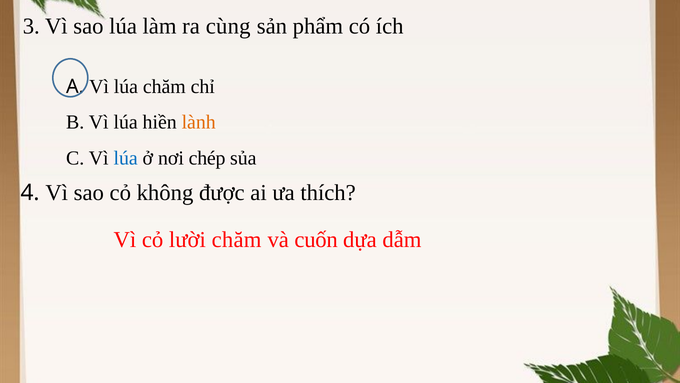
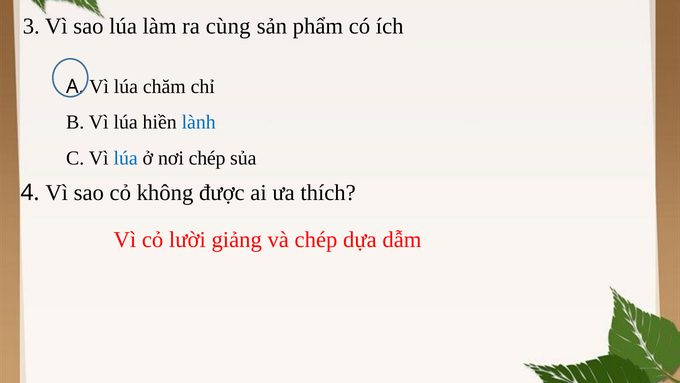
lành colour: orange -> blue (199, 122)
lười chăm: chăm -> giảng (237, 239)
và cuốn: cuốn -> chép (316, 239)
